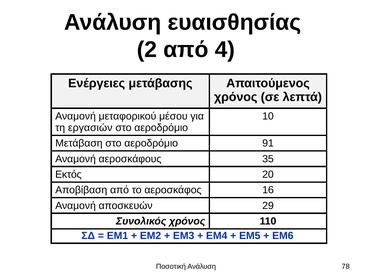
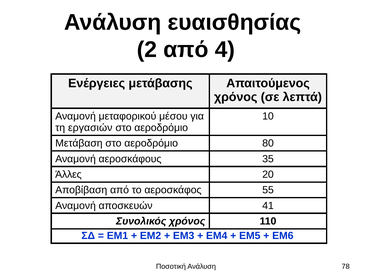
91: 91 -> 80 (268, 143)
Εκτός: Εκτός -> Άλλες (68, 174)
16: 16 -> 55 (268, 190)
29: 29 -> 41 (268, 206)
